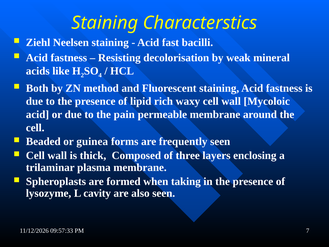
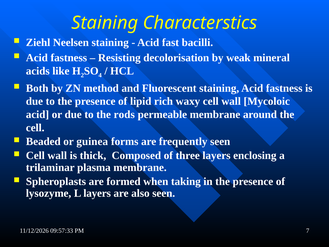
pain: pain -> rods (124, 114)
L cavity: cavity -> layers (97, 193)
